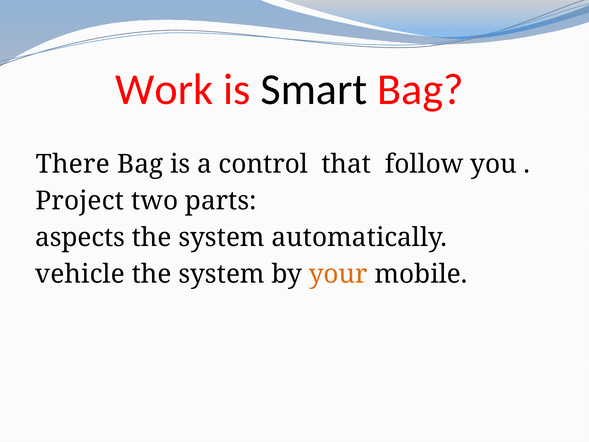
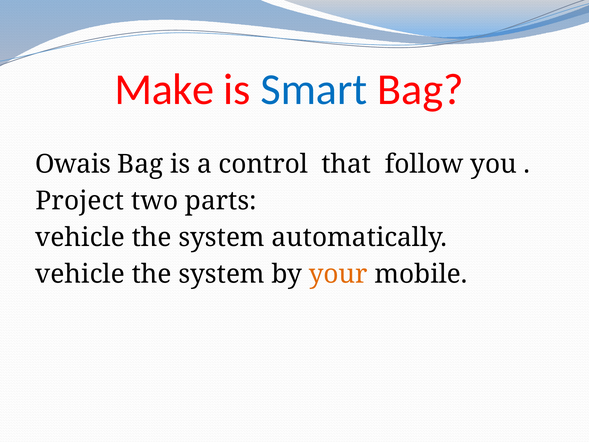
Work: Work -> Make (164, 89)
Smart colour: black -> blue (314, 89)
There: There -> Owais (73, 164)
aspects: aspects -> vehicle (80, 237)
